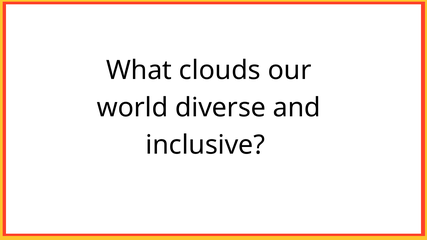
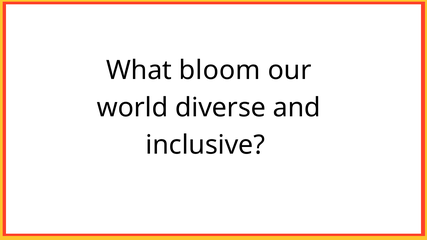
clouds: clouds -> bloom (220, 70)
